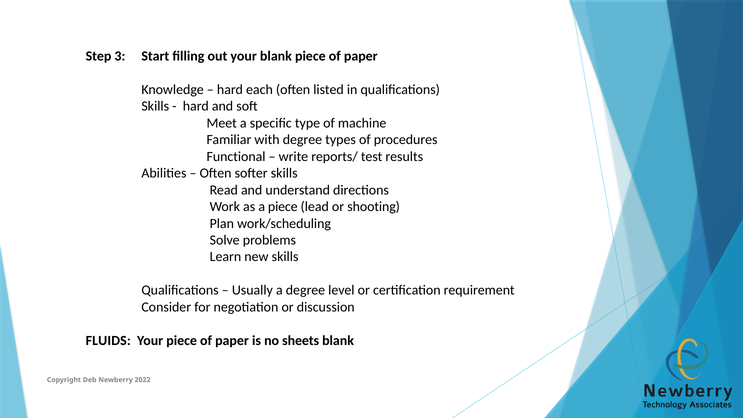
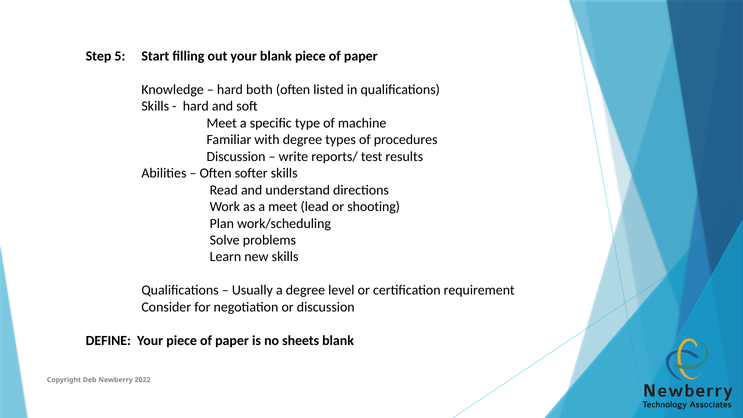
3: 3 -> 5 (120, 56)
each: each -> both (259, 90)
Functional: Functional -> Discussion (236, 156)
a piece: piece -> meet (283, 207)
FLUIDS: FLUIDS -> DEFINE (108, 340)
